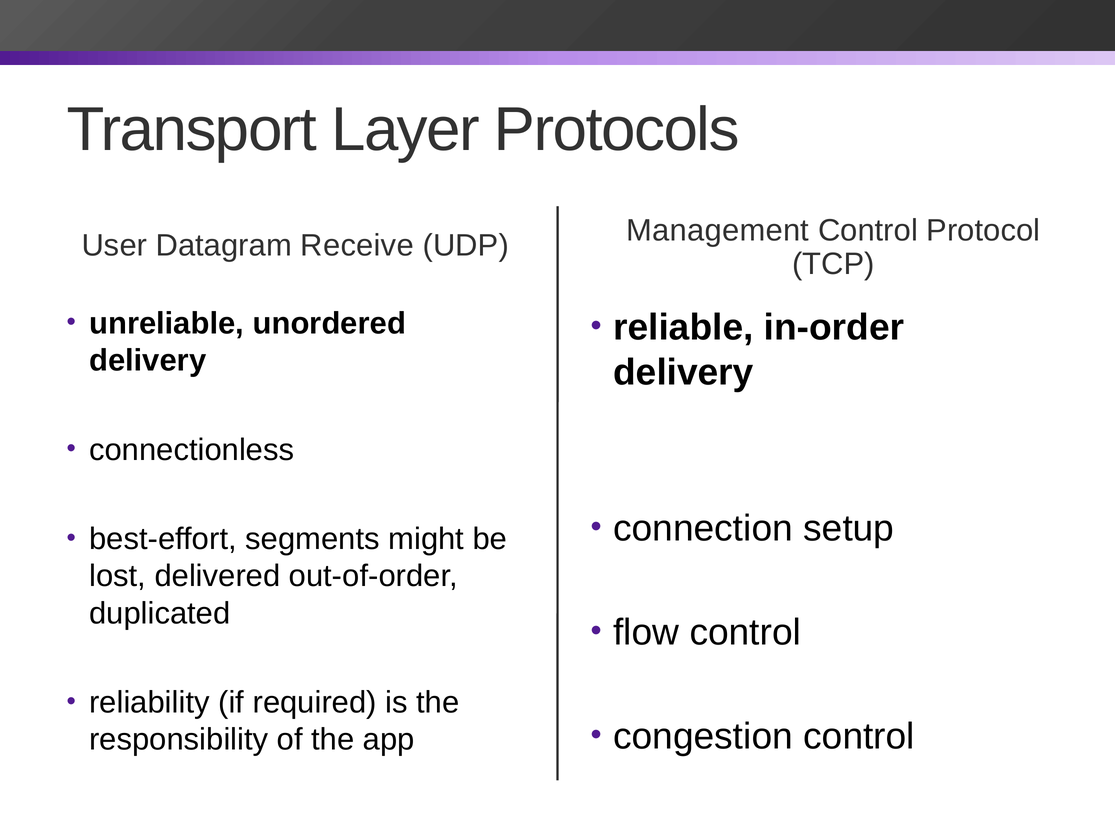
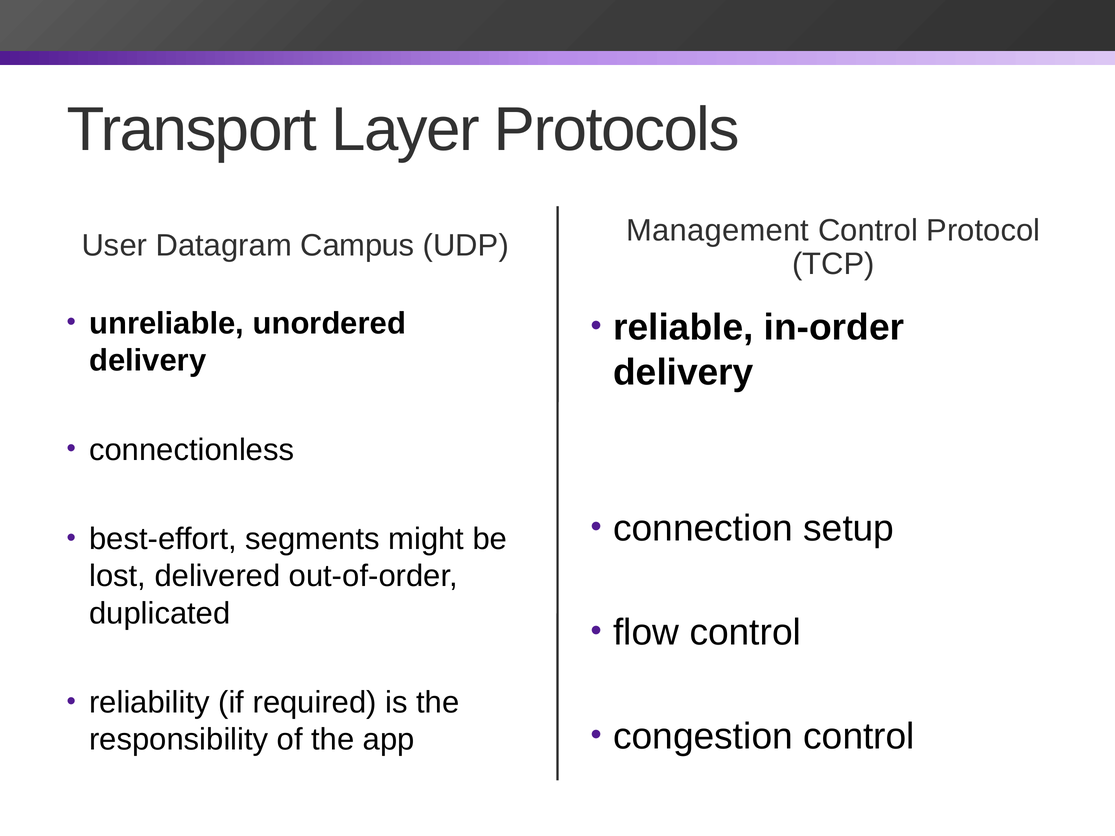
Receive: Receive -> Campus (357, 246)
